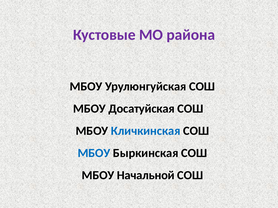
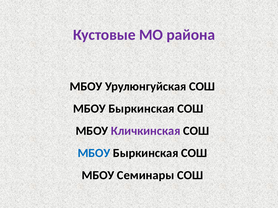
Досатуйская: Досатуйская -> Быркинская (141, 109)
Кличкинская colour: blue -> purple (146, 131)
Начальной: Начальной -> Семинары (146, 176)
